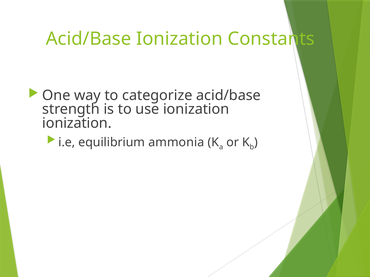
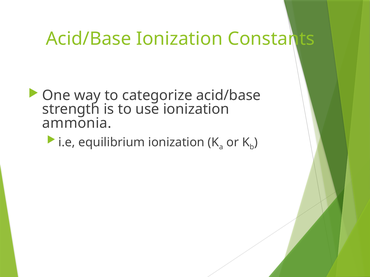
ionization: ionization -> ammonia (77, 123)
equilibrium ammonia: ammonia -> ionization (176, 143)
